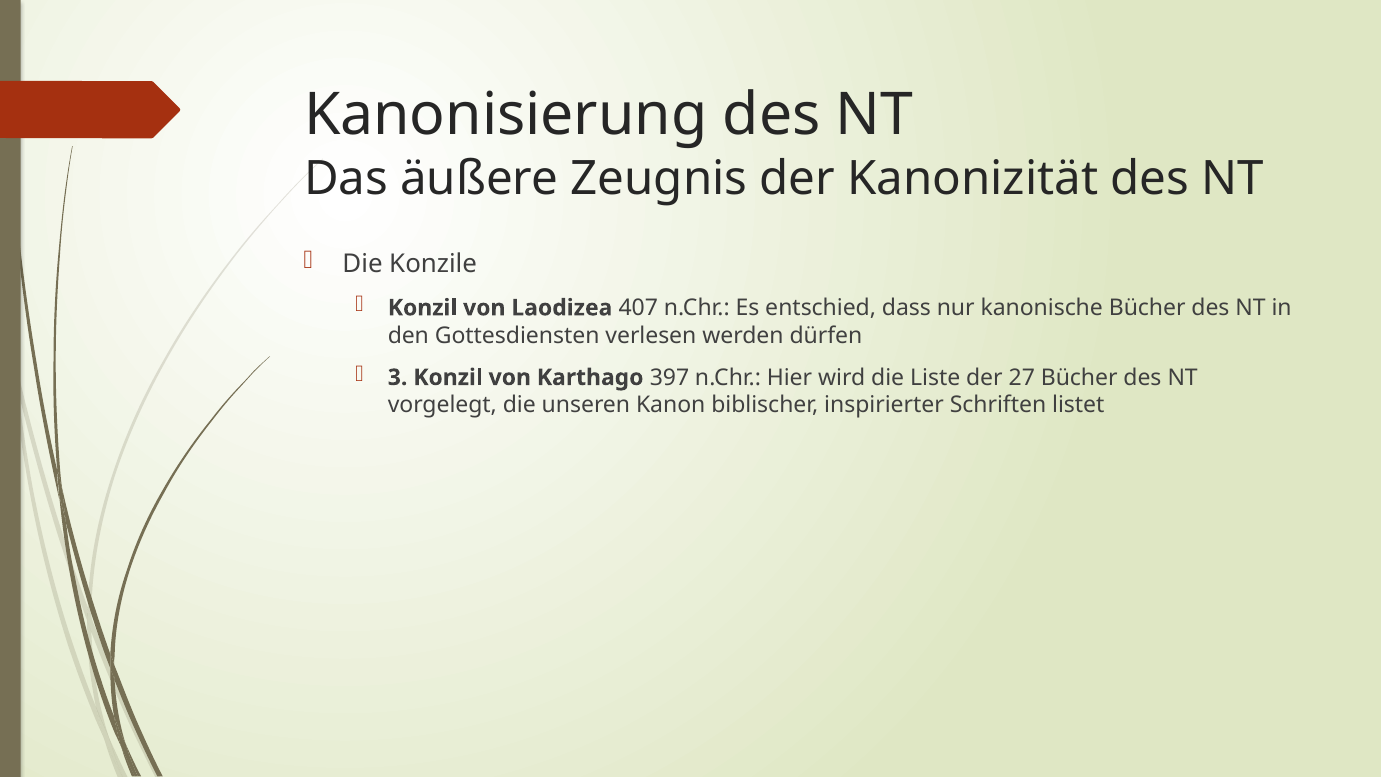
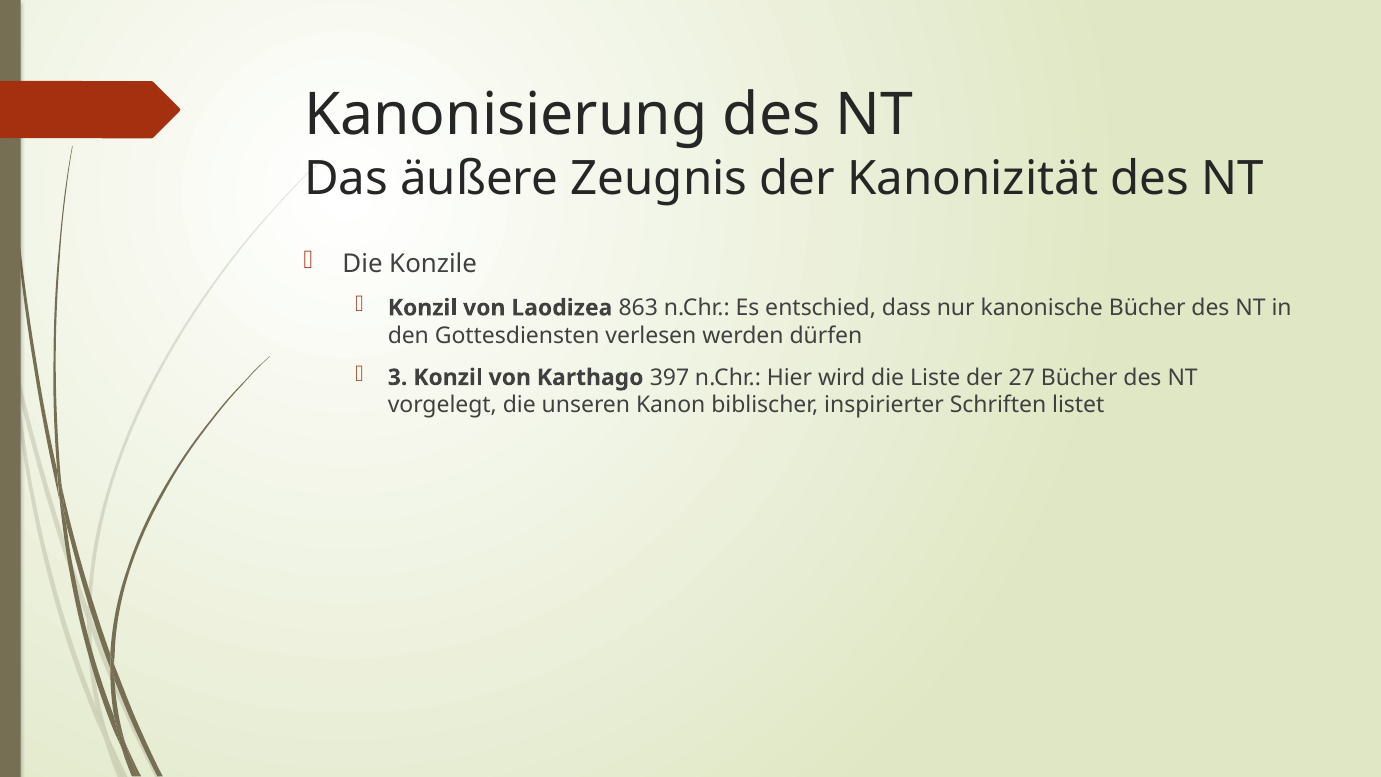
407: 407 -> 863 (638, 308)
